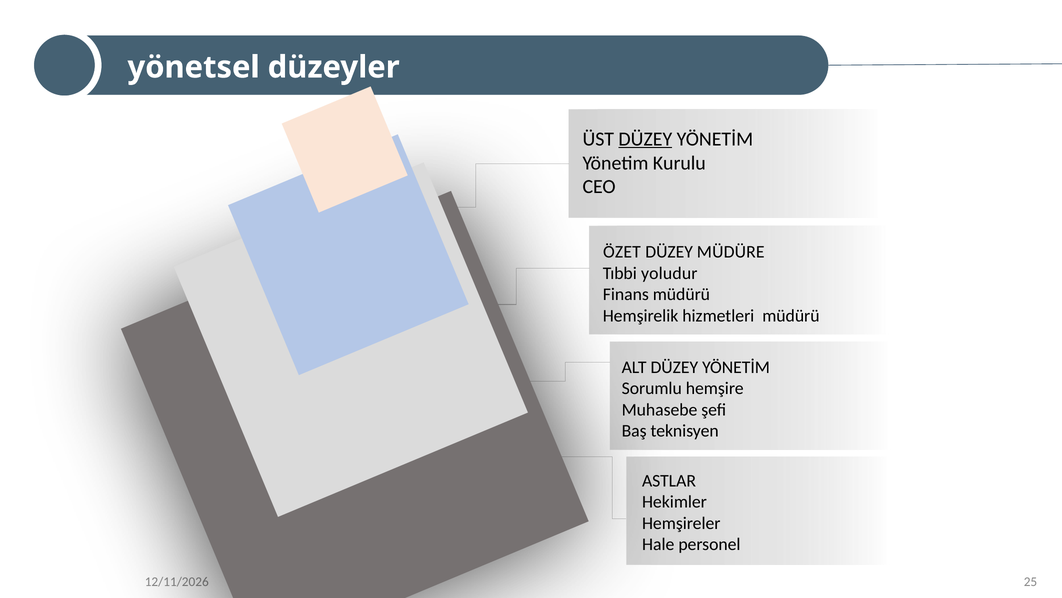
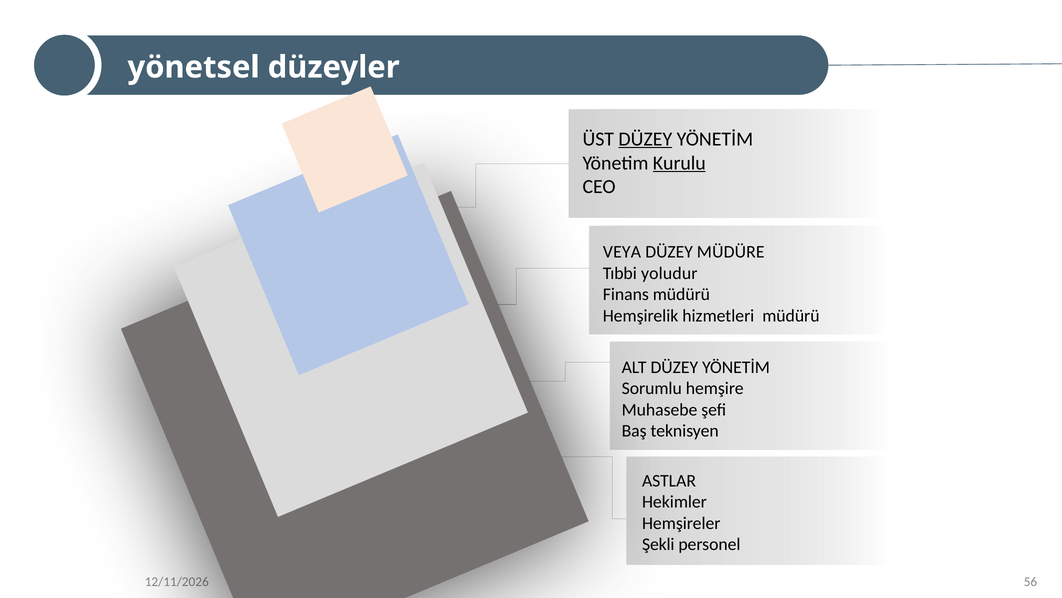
Kurulu underline: none -> present (679, 163)
ÖZET: ÖZET -> VEYA (622, 252)
Hale: Hale -> Şekli (658, 544)
25: 25 -> 56 (1030, 581)
